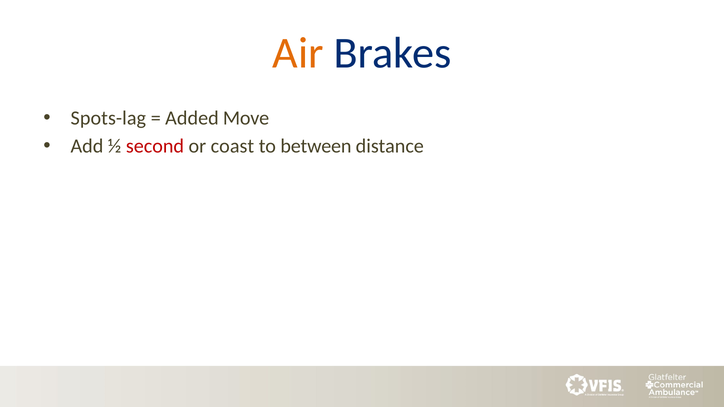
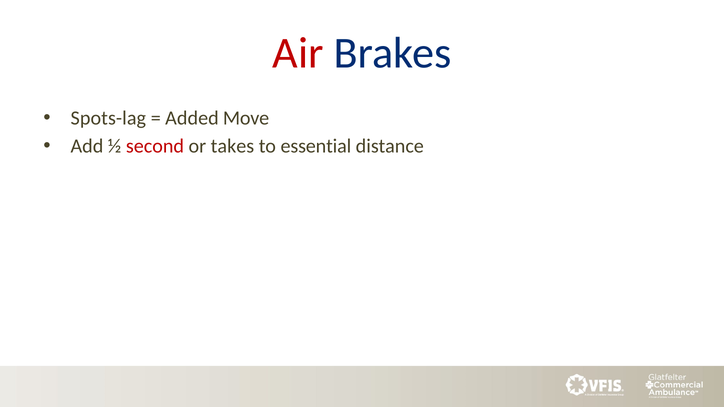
Air colour: orange -> red (298, 53)
coast: coast -> takes (232, 146)
between: between -> essential (316, 146)
